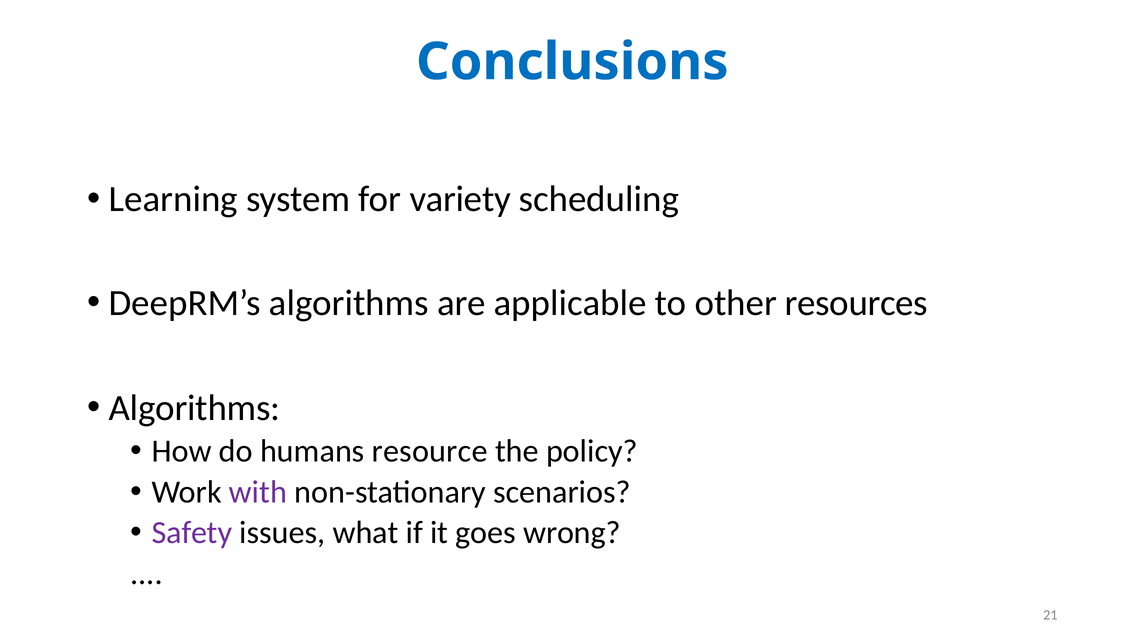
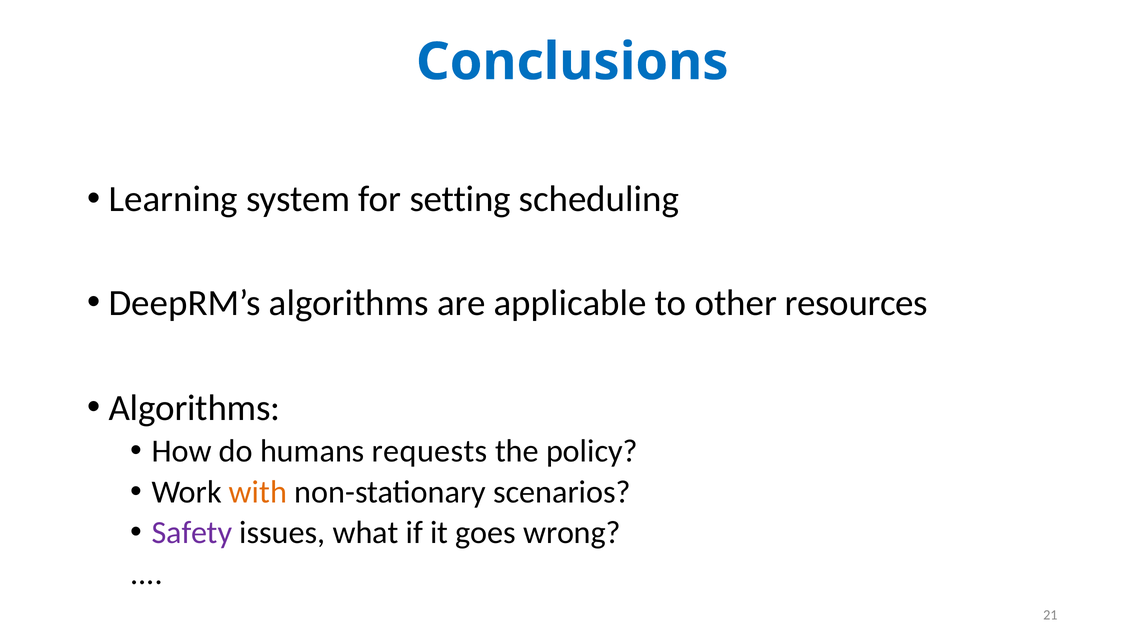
variety: variety -> setting (460, 199)
resource: resource -> requests (430, 451)
with colour: purple -> orange (258, 492)
